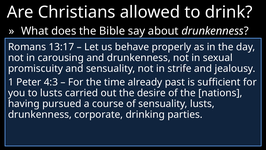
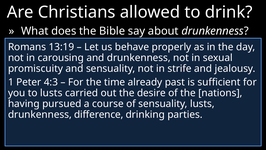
13:17: 13:17 -> 13:19 (61, 47)
corporate: corporate -> difference (99, 114)
